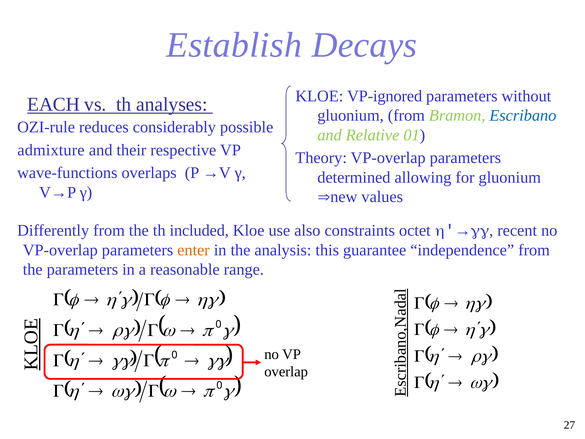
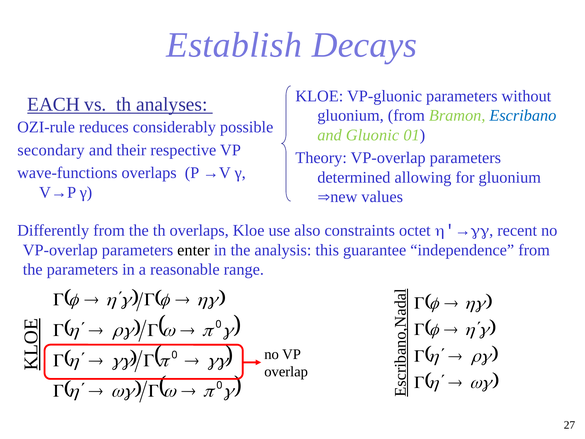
VP-ignored: VP-ignored -> VP-gluonic (385, 96)
Relative: Relative -> Gluonic (373, 135)
admixture: admixture -> secondary (51, 150)
th included: included -> overlaps (199, 230)
enter colour: orange -> black (193, 250)
